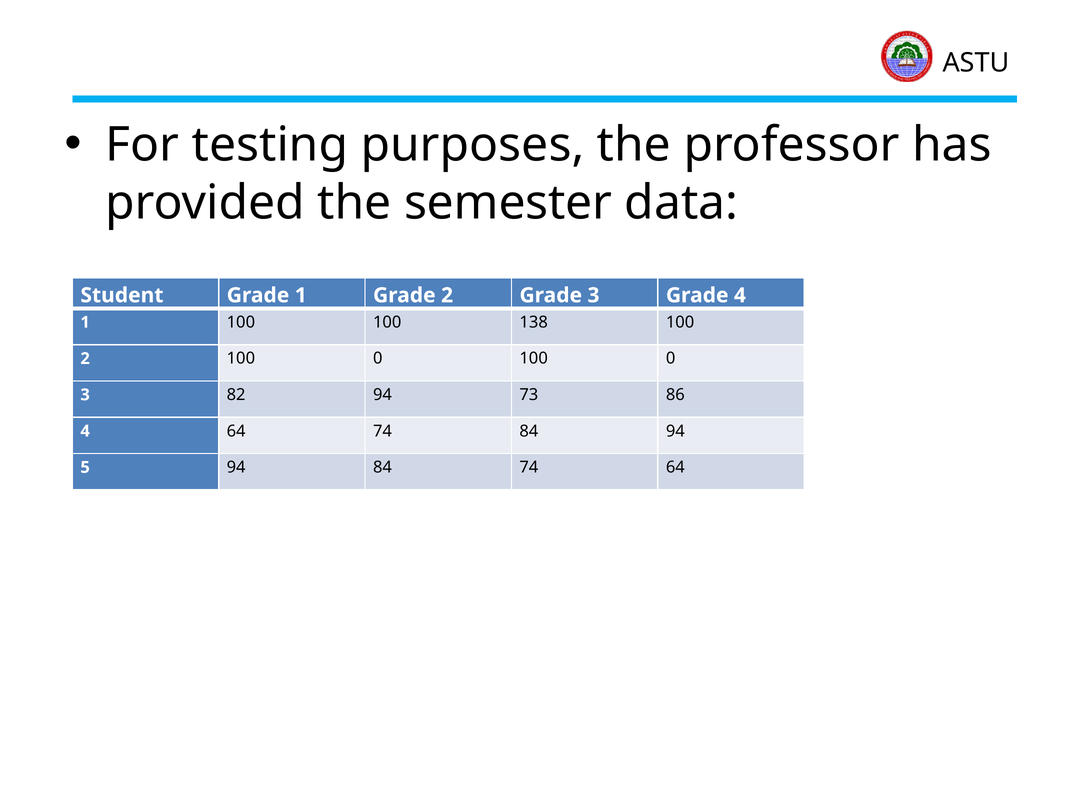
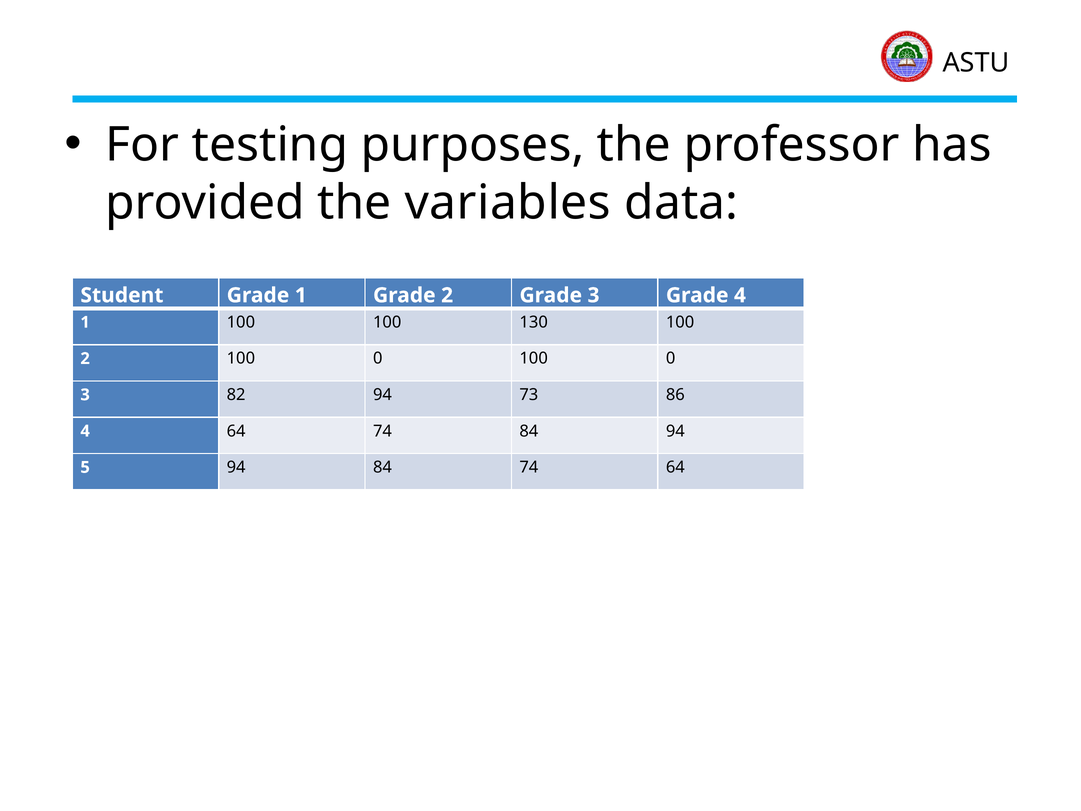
semester: semester -> variables (508, 203)
138: 138 -> 130 (534, 322)
